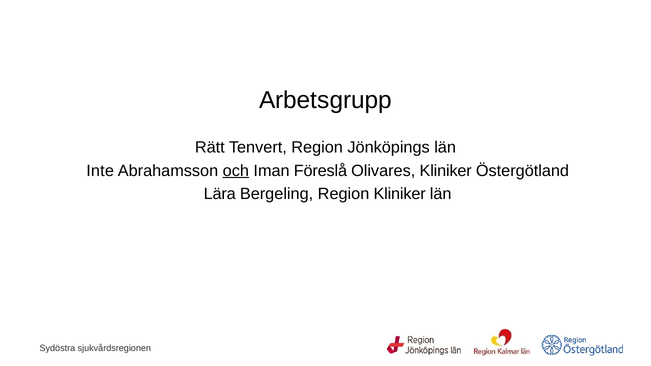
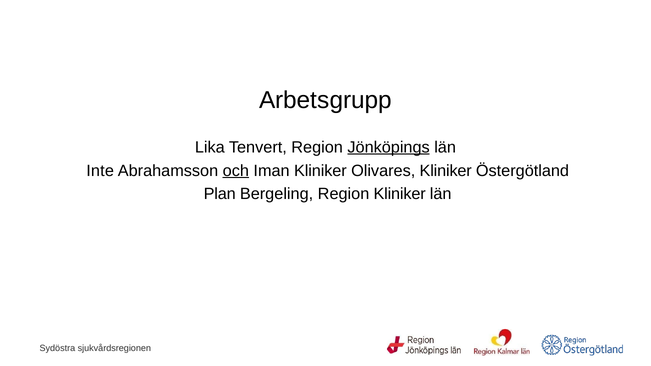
Rätt: Rätt -> Lika (210, 147)
Jönköpings underline: none -> present (389, 147)
Iman Föreslå: Föreslå -> Kliniker (320, 171)
Lära: Lära -> Plan (220, 194)
